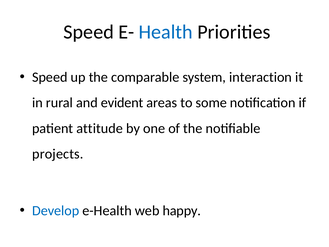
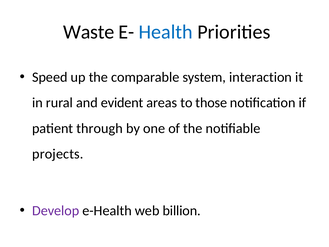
Speed: Speed -> Waste (89, 32)
some: some -> those (211, 103)
attitude: attitude -> through (100, 128)
Develop colour: blue -> purple (56, 211)
happy: happy -> billion (182, 211)
